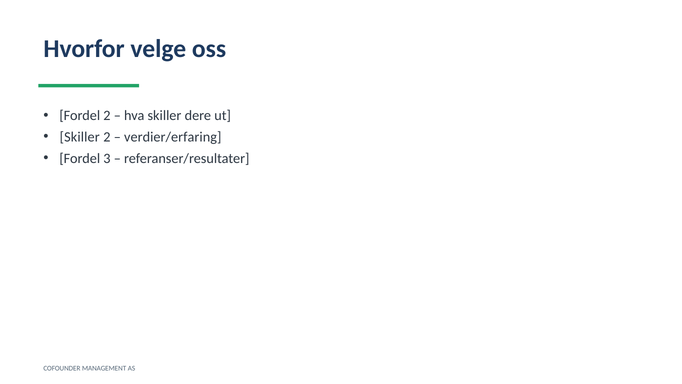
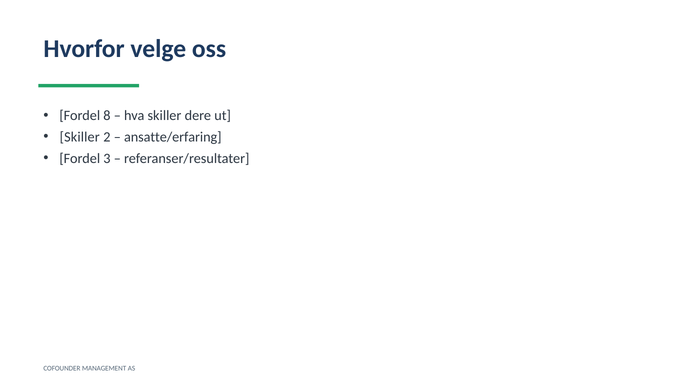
Fordel 2: 2 -> 8 (107, 116)
verdier/erfaring: verdier/erfaring -> ansatte/erfaring (173, 137)
